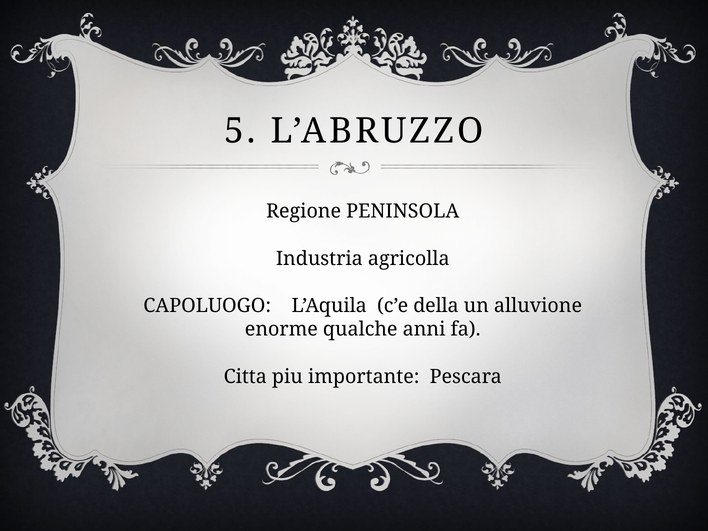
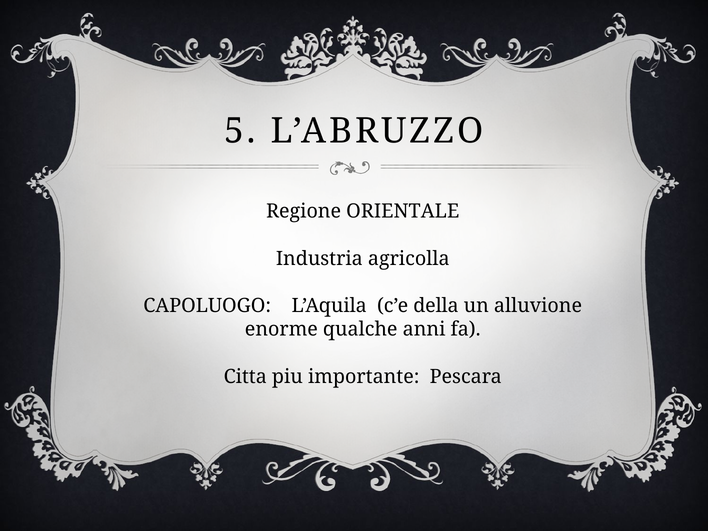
PENINSOLA: PENINSOLA -> ORIENTALE (403, 211)
